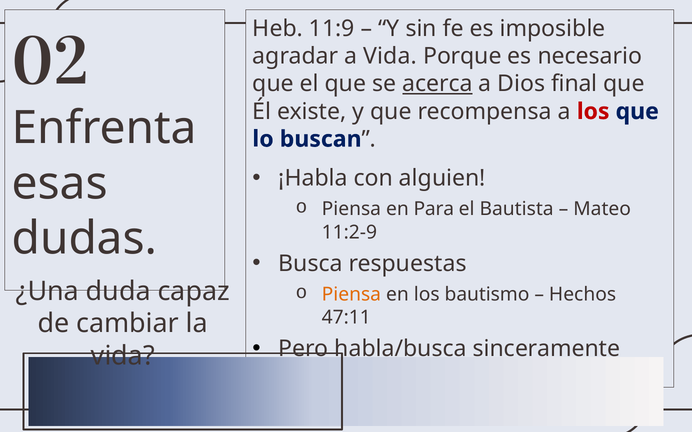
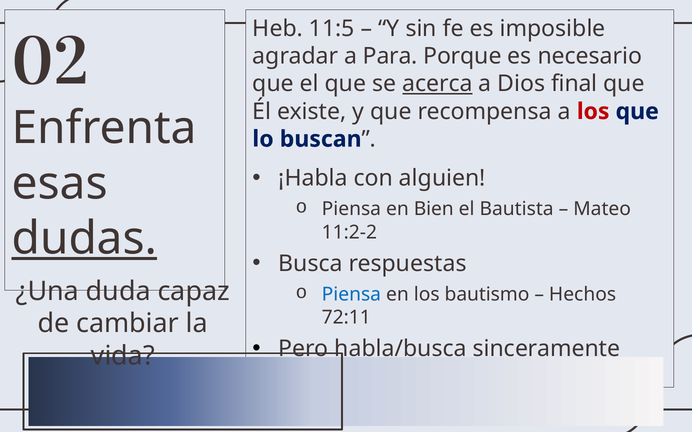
11:9: 11:9 -> 11:5 (332, 29)
a Vida: Vida -> Para (390, 56)
Para: Para -> Bien (434, 209)
dudas underline: none -> present (84, 239)
11:2-9: 11:2-9 -> 11:2-2 (349, 232)
Piensa colour: orange -> blue (351, 295)
47:11: 47:11 -> 72:11 (346, 318)
